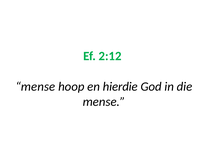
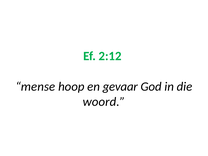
hierdie: hierdie -> gevaar (120, 87)
mense: mense -> woord (104, 102)
